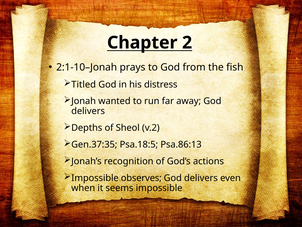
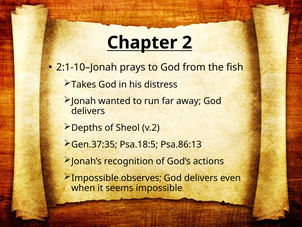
Titled: Titled -> Takes (84, 84)
